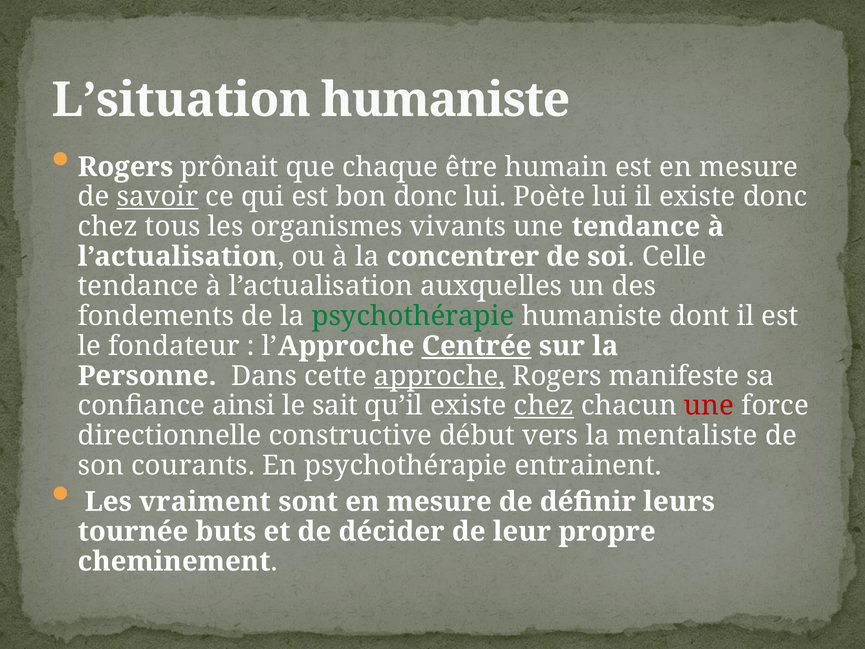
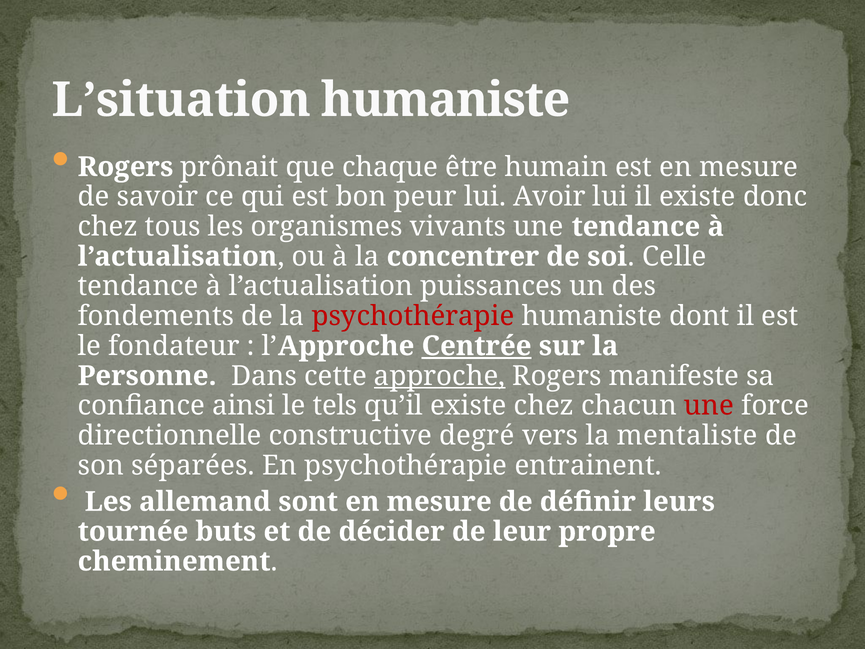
savoir underline: present -> none (157, 197)
bon donc: donc -> peur (425, 197)
Poète: Poète -> Avoir (549, 197)
auxquelles: auxquelles -> puissances (491, 286)
psychothérapie colour: green -> red (413, 316)
sait: sait -> tels (335, 406)
chez underline: present -> none (544, 406)
début: début -> degré (477, 435)
courants: courants -> séparées (193, 465)
vraiment: vraiment -> allemand (205, 502)
